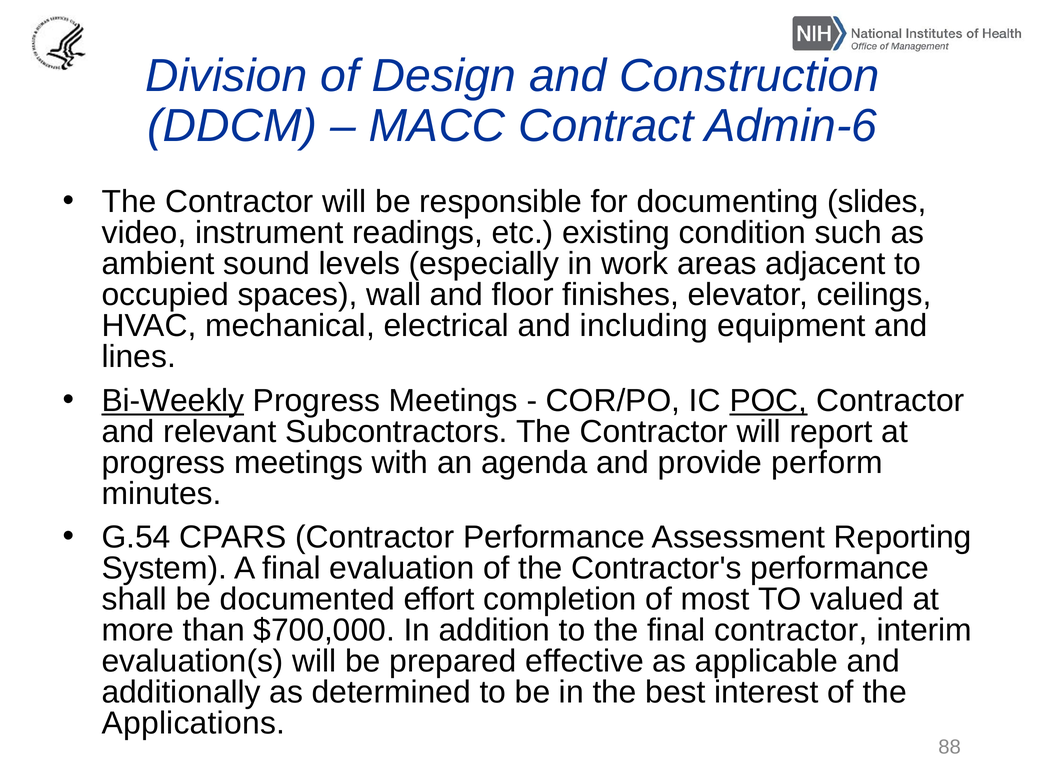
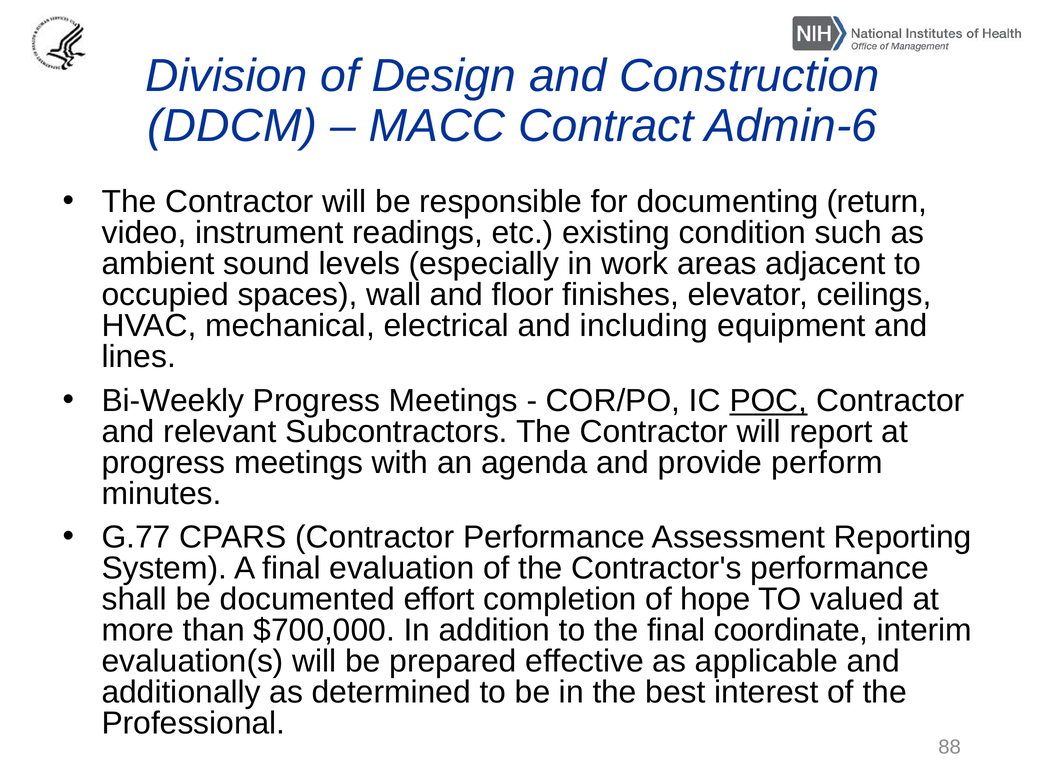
slides: slides -> return (877, 202)
Bi-Weekly underline: present -> none (173, 401)
G.54: G.54 -> G.77 (136, 538)
most: most -> hope (715, 600)
final contractor: contractor -> coordinate (791, 631)
Applications: Applications -> Professional (194, 723)
